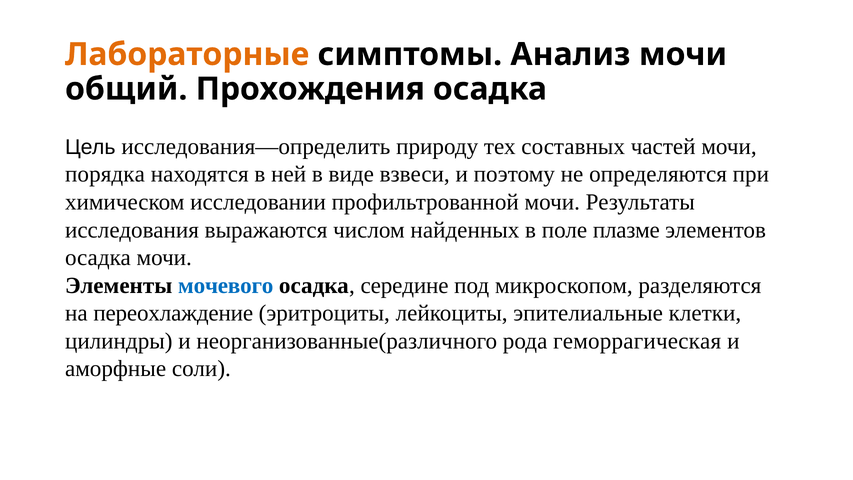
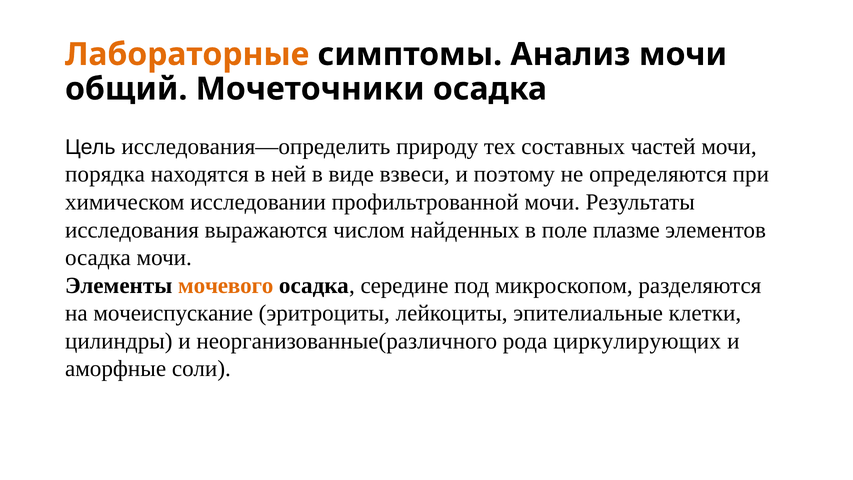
Прохождения: Прохождения -> Мочеточники (310, 89)
мочевого colour: blue -> orange (226, 285)
переохлаждение: переохлаждение -> мочеиспускание (173, 313)
геморрагическая: геморрагическая -> циркулирующих (637, 341)
